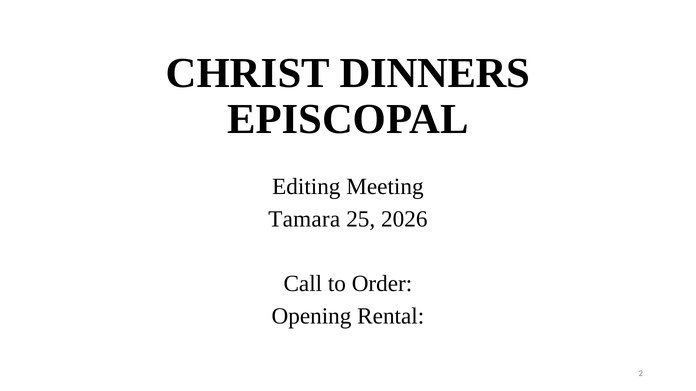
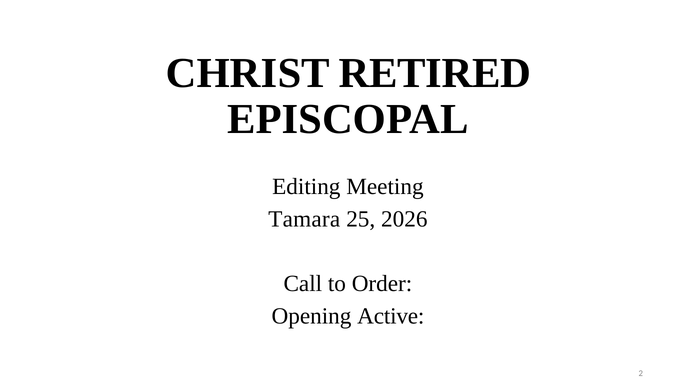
DINNERS: DINNERS -> RETIRED (435, 73)
Rental: Rental -> Active (391, 316)
